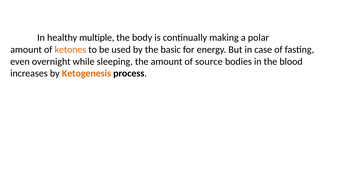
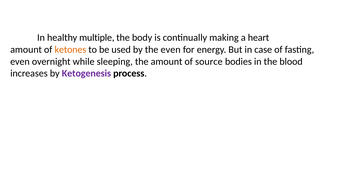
polar: polar -> heart (259, 38)
the basic: basic -> even (171, 50)
Ketogenesis colour: orange -> purple (86, 73)
